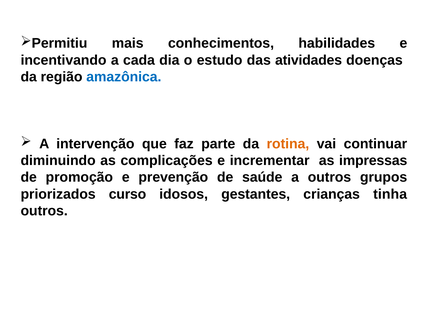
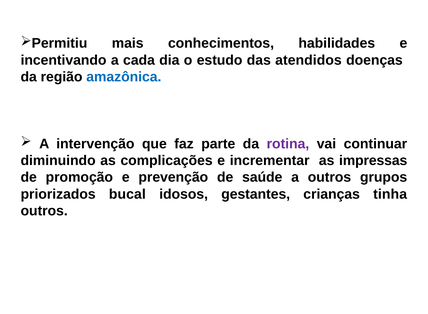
atividades: atividades -> atendidos (308, 60)
rotina colour: orange -> purple (288, 144)
curso: curso -> bucal (127, 194)
